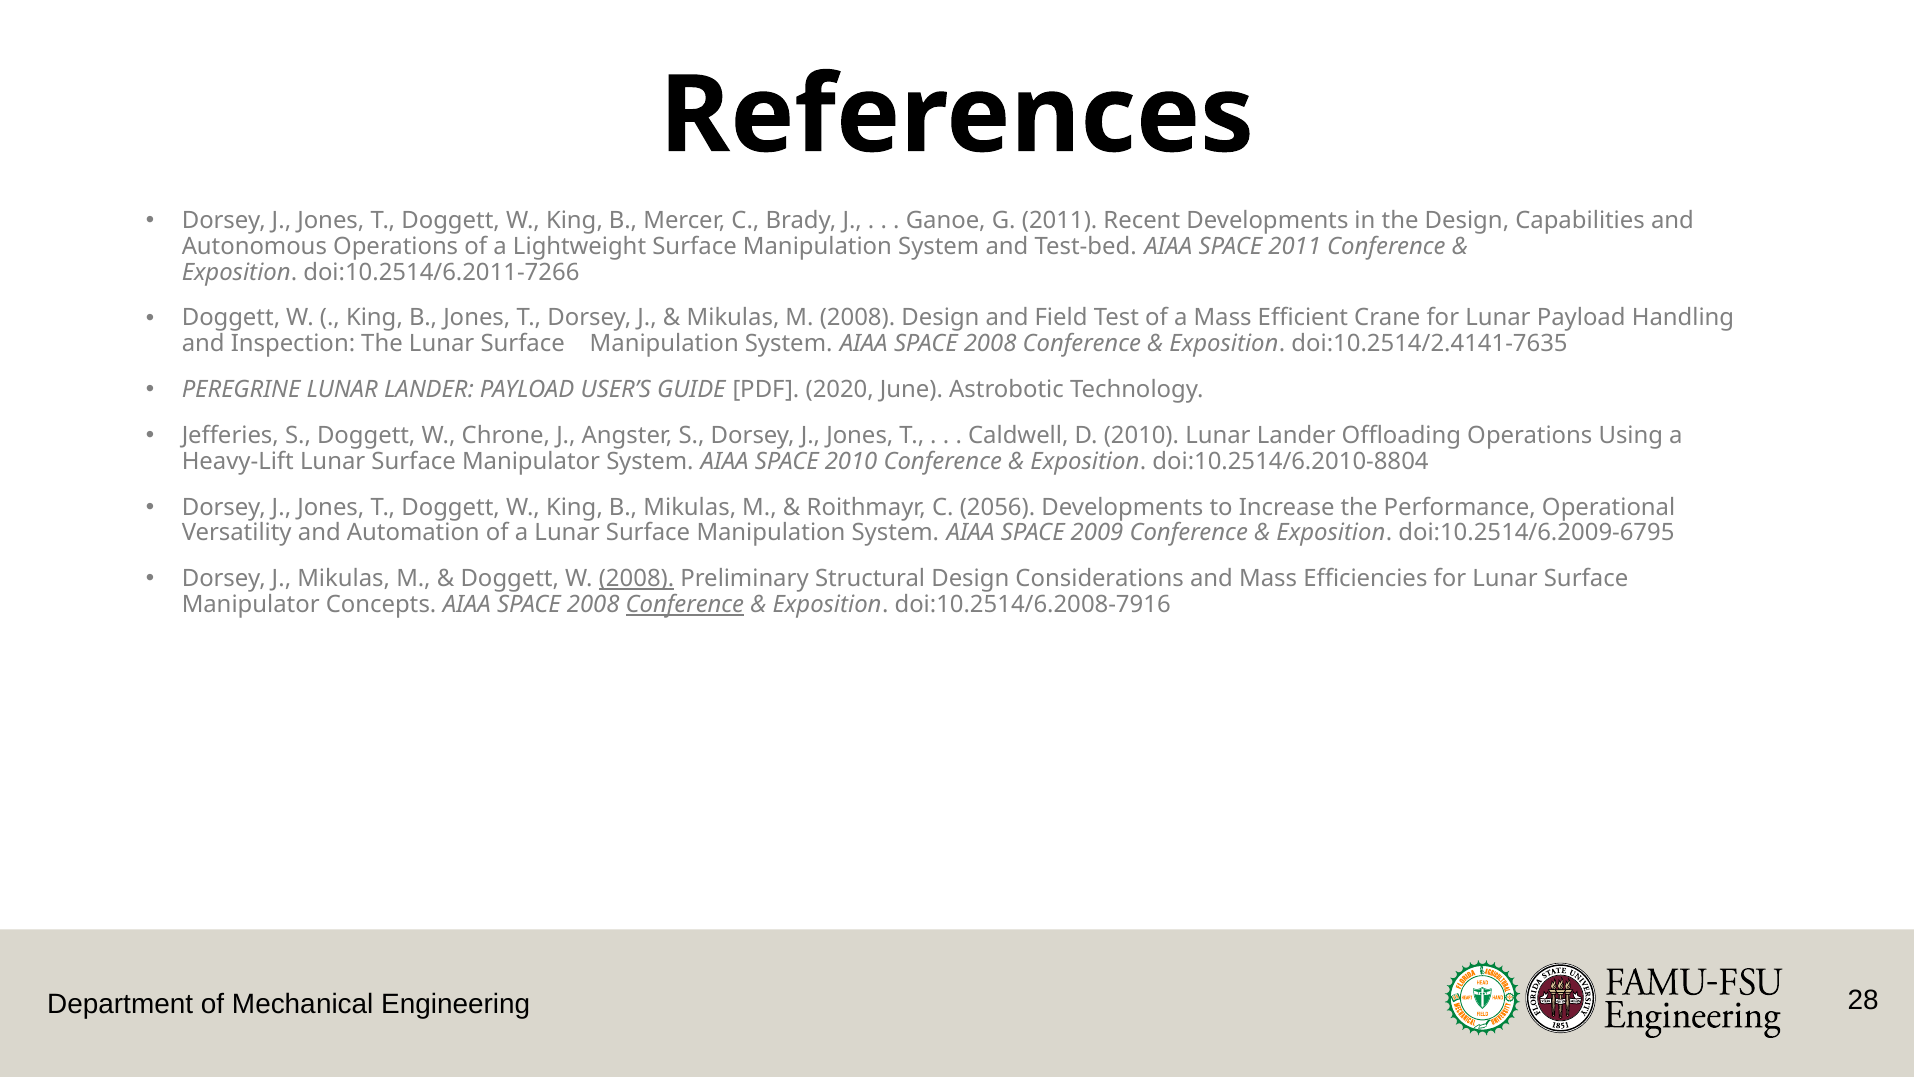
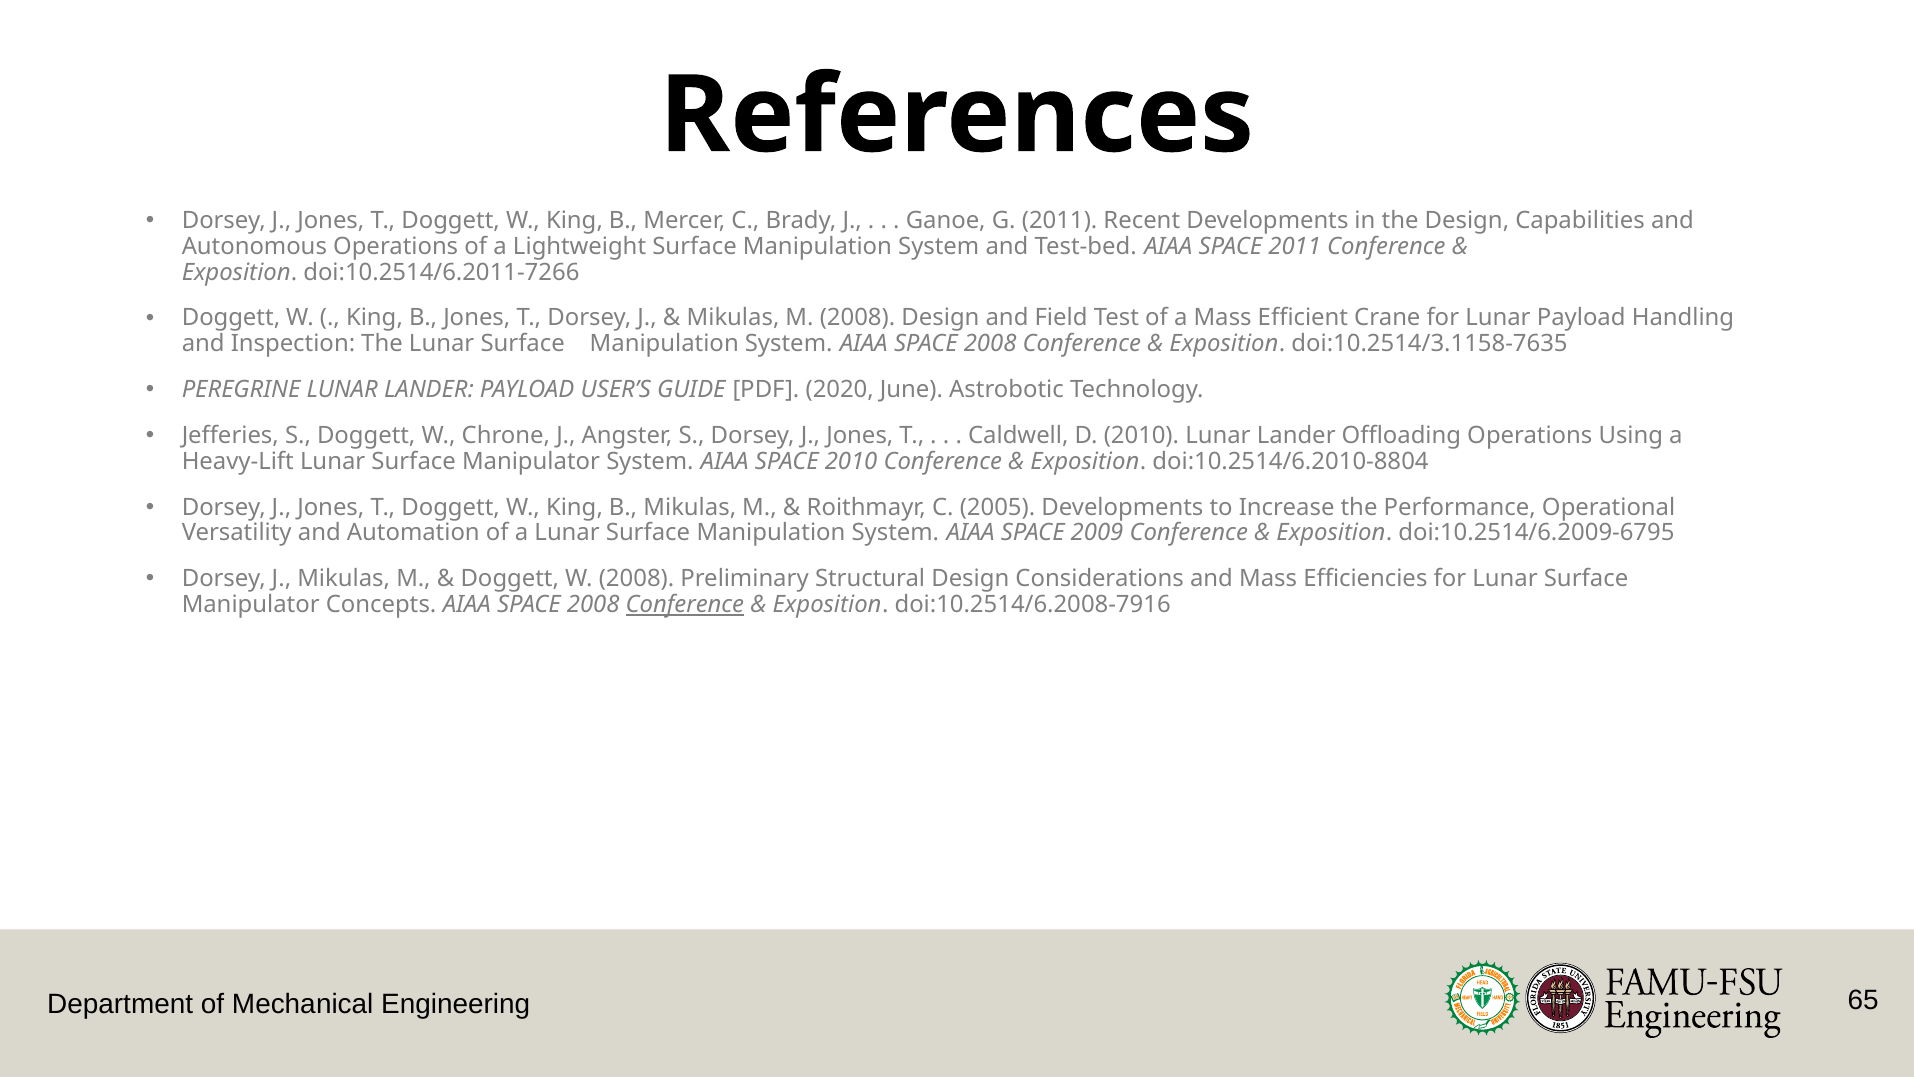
doi:10.2514/2.4141-7635: doi:10.2514/2.4141-7635 -> doi:10.2514/3.1158-7635 (1430, 344)
2056: 2056 -> 2005 (997, 507)
2008 underline: present -> none (637, 579)
28: 28 -> 65 (1863, 1000)
